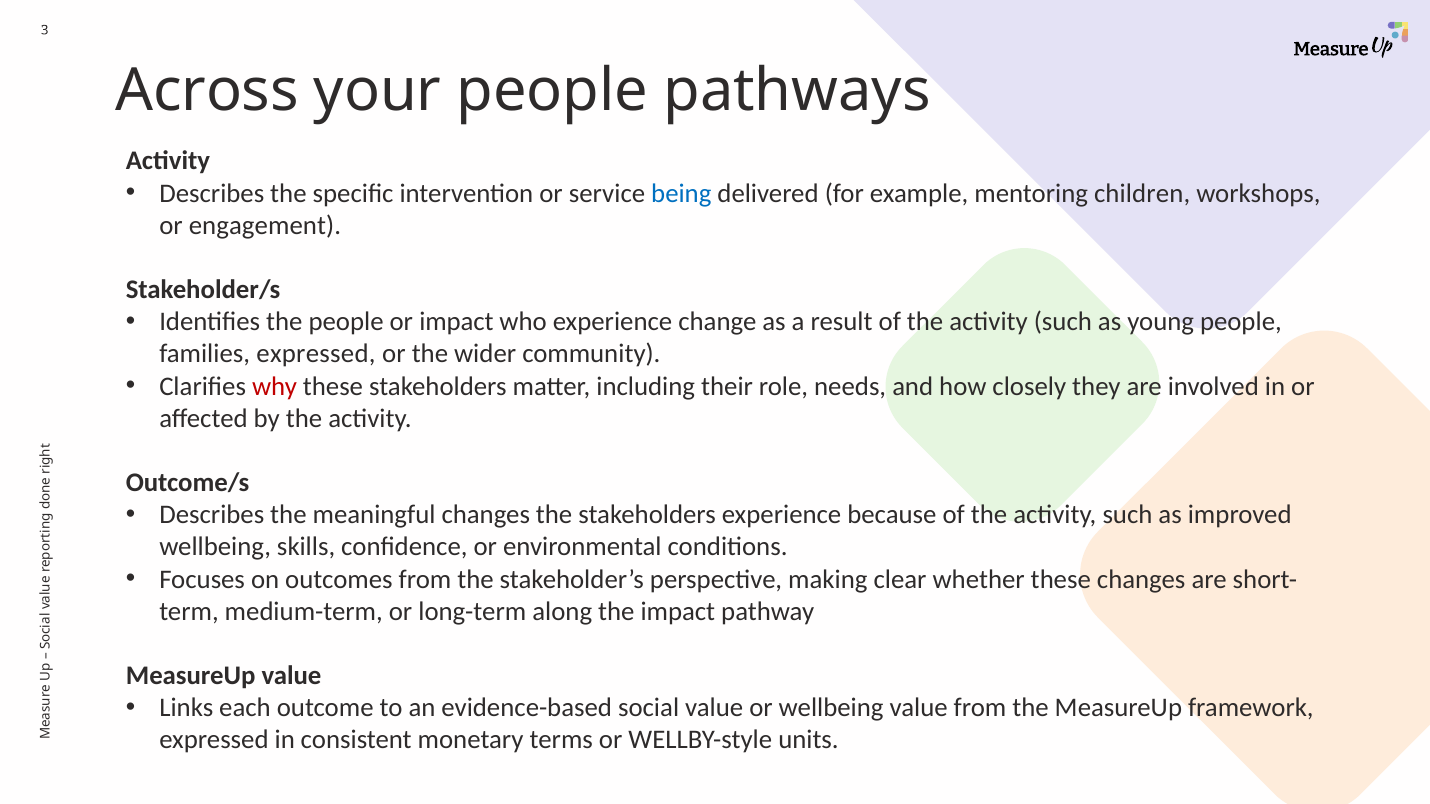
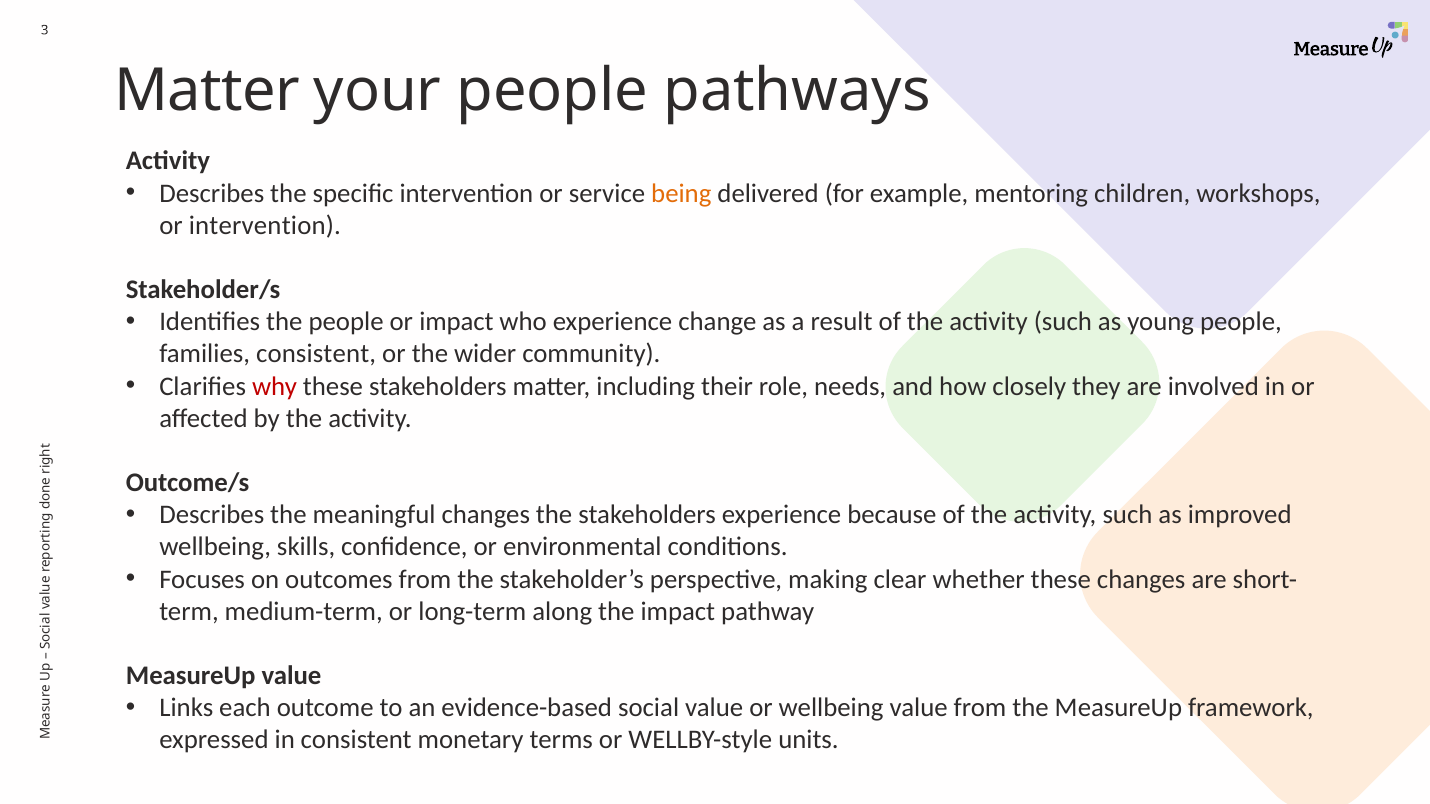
Across: Across -> Matter (207, 91)
being colour: blue -> orange (681, 193)
or engagement: engagement -> intervention (265, 226)
families expressed: expressed -> consistent (316, 354)
